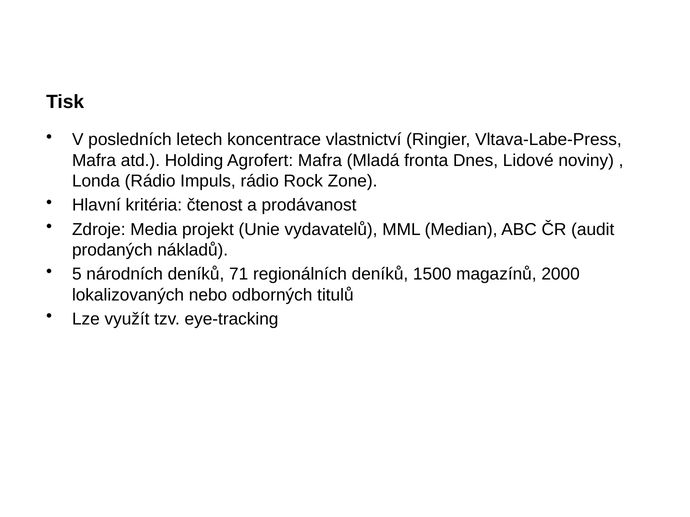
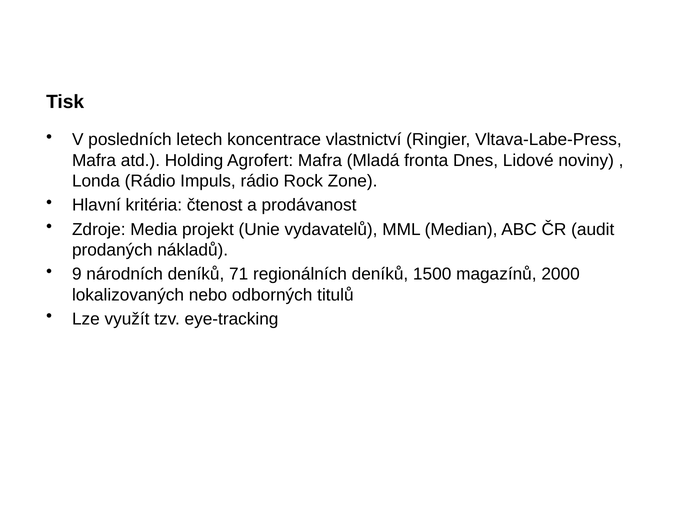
5: 5 -> 9 (77, 274)
